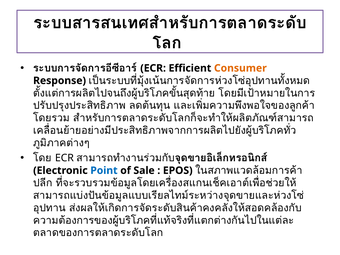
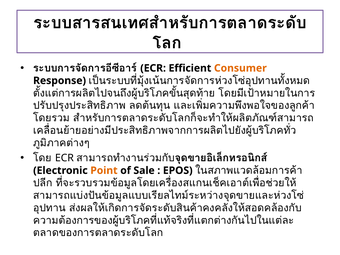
Point colour: blue -> orange (104, 171)
